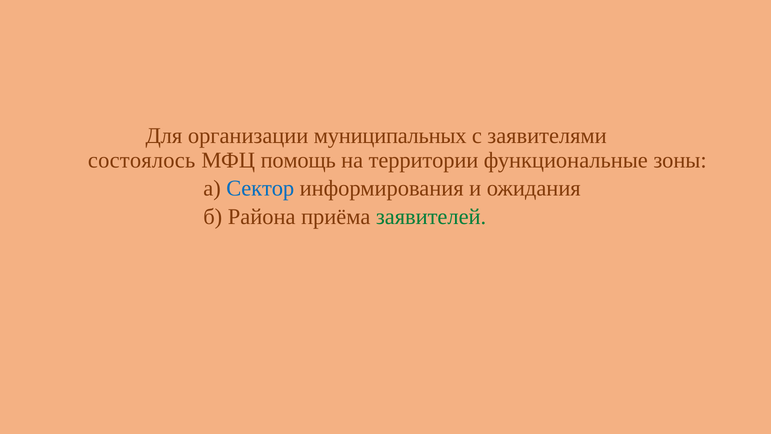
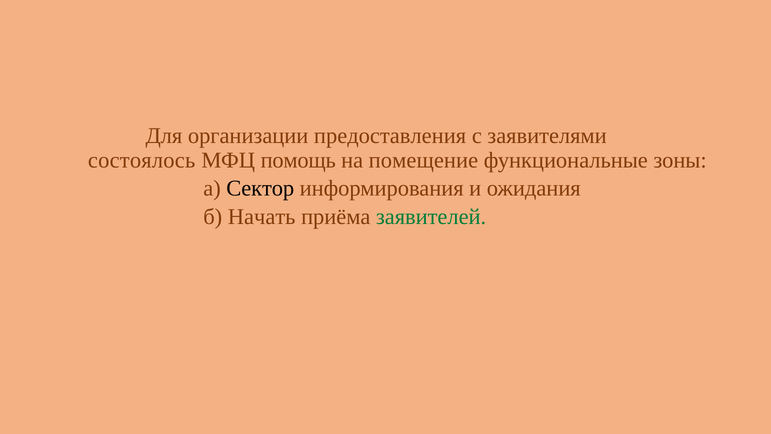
муниципальных: муниципальных -> предоставления (390, 136)
территории: территории -> помещение (423, 160)
Сектор colour: blue -> black (260, 188)
Района: Района -> Начать (262, 217)
